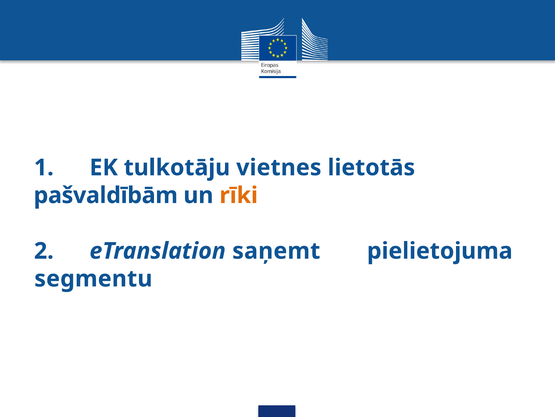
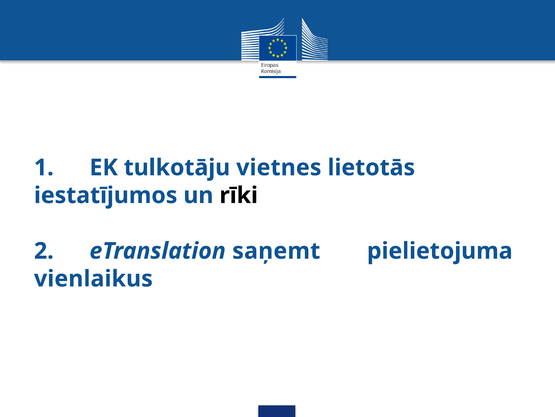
pašvaldībām: pašvaldībām -> iestatījumos (106, 195)
rīki colour: orange -> black (239, 195)
segmentu: segmentu -> vienlaikus (93, 278)
